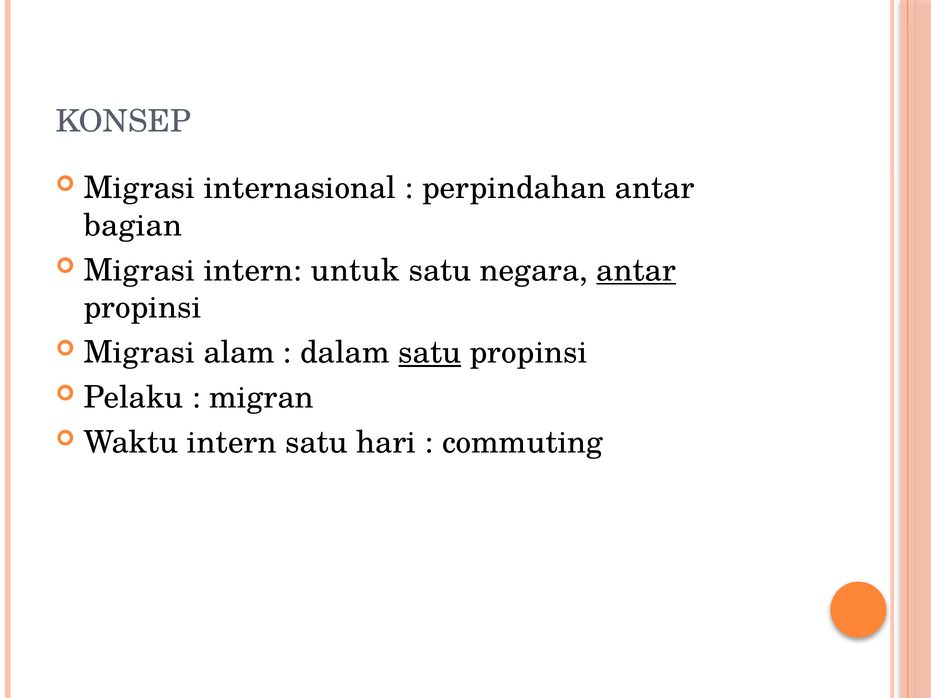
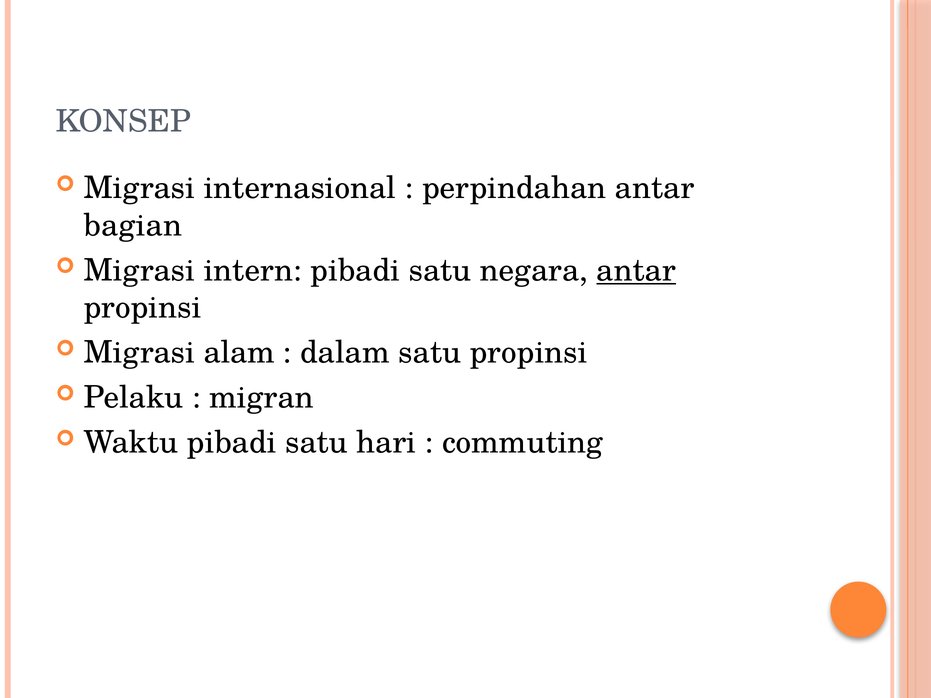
intern untuk: untuk -> pibadi (355, 271)
satu underline: present -> none (430, 353)
Waktu intern: intern -> pibadi (232, 443)
